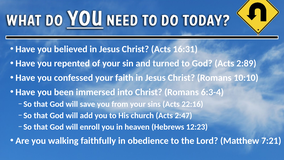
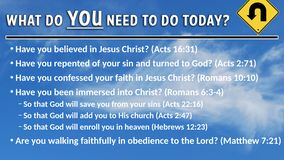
2:89: 2:89 -> 2:71 (246, 63)
